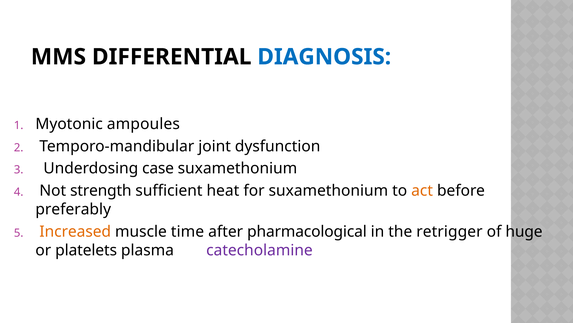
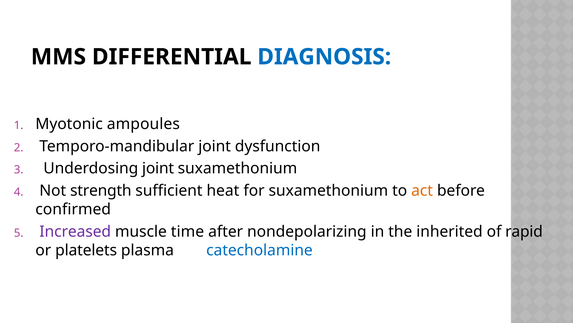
Underdosing case: case -> joint (158, 168)
preferably: preferably -> confirmed (73, 209)
Increased colour: orange -> purple (75, 231)
pharmacological: pharmacological -> nondepolarizing (307, 231)
retrigger: retrigger -> inherited (449, 231)
huge: huge -> rapid (524, 231)
catecholamine colour: purple -> blue (259, 250)
